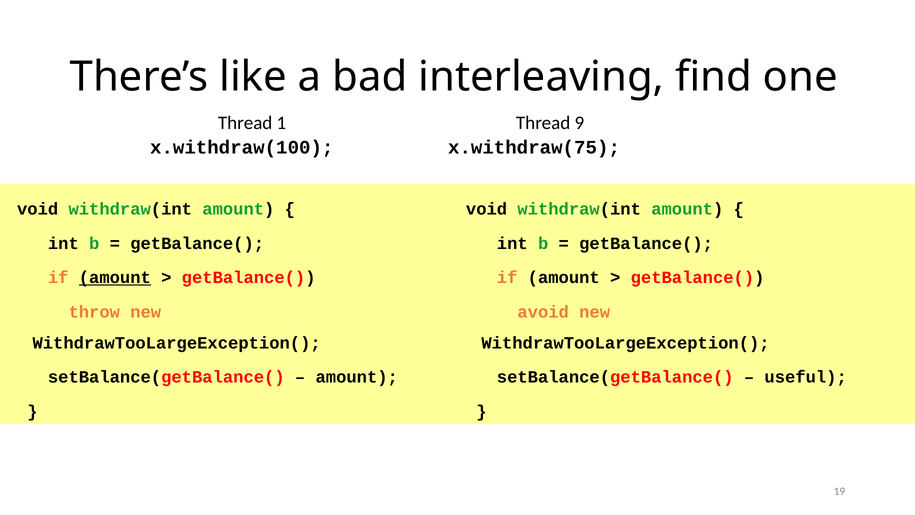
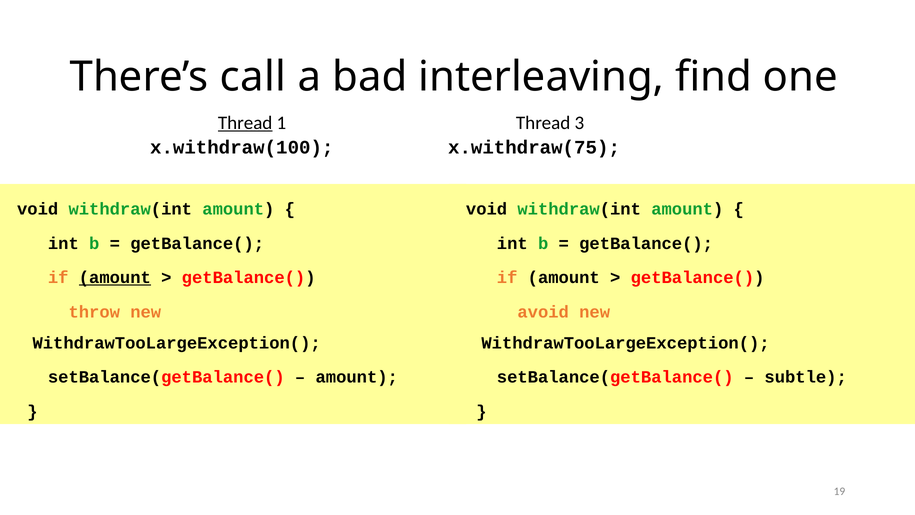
like: like -> call (253, 77)
Thread underline: none -> present (245, 123)
9: 9 -> 3 (579, 123)
useful: useful -> subtle (806, 377)
